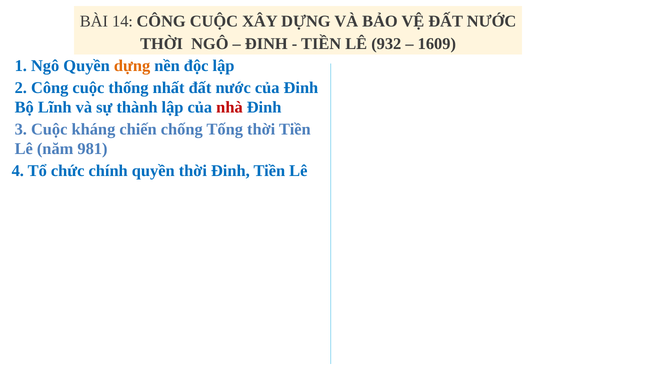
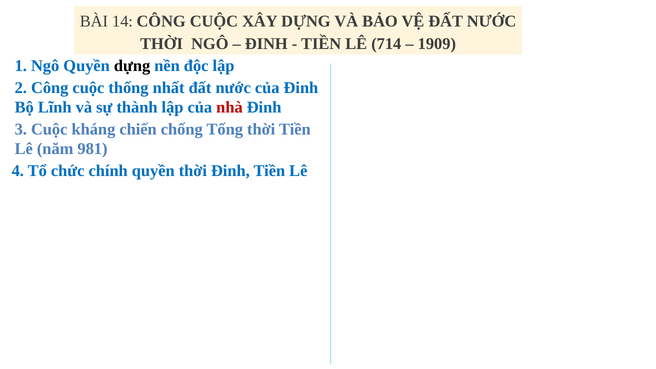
932: 932 -> 714 (386, 44)
1609: 1609 -> 1909 (437, 44)
dựng colour: orange -> black (132, 66)
